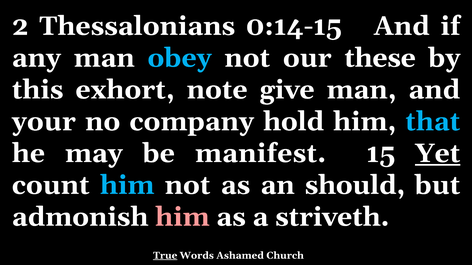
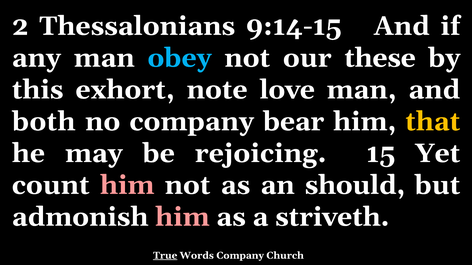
0:14-15: 0:14-15 -> 9:14-15 (294, 26)
give: give -> love (287, 90)
your: your -> both (44, 122)
hold: hold -> bear (294, 122)
that colour: light blue -> yellow (433, 122)
manifest: manifest -> rejoicing (261, 154)
Yet underline: present -> none (438, 154)
him colour: light blue -> pink (127, 185)
Words Ashamed: Ashamed -> Company (240, 256)
